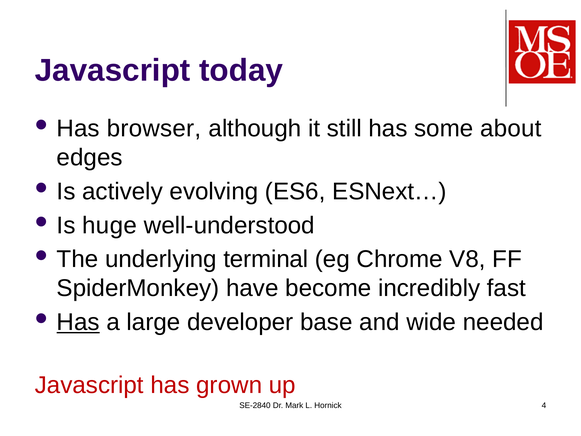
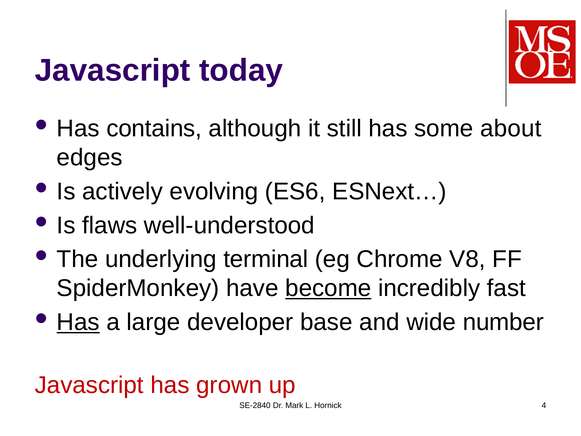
browser: browser -> contains (154, 128)
huge: huge -> flaws (110, 225)
become underline: none -> present (328, 288)
needed: needed -> number (503, 322)
